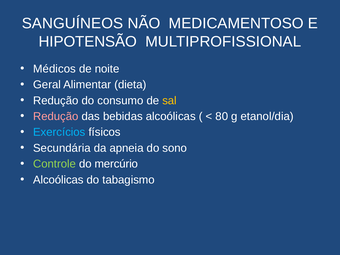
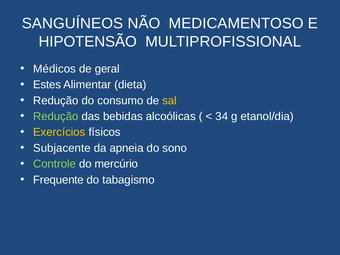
noite: noite -> geral (107, 69)
Geral: Geral -> Estes (47, 85)
Redução colour: pink -> light green (56, 116)
80: 80 -> 34 (222, 116)
Exercícios colour: light blue -> yellow (59, 132)
Secundária: Secundária -> Subjacente (62, 148)
Alcoólicas: Alcoólicas -> Frequente (58, 180)
